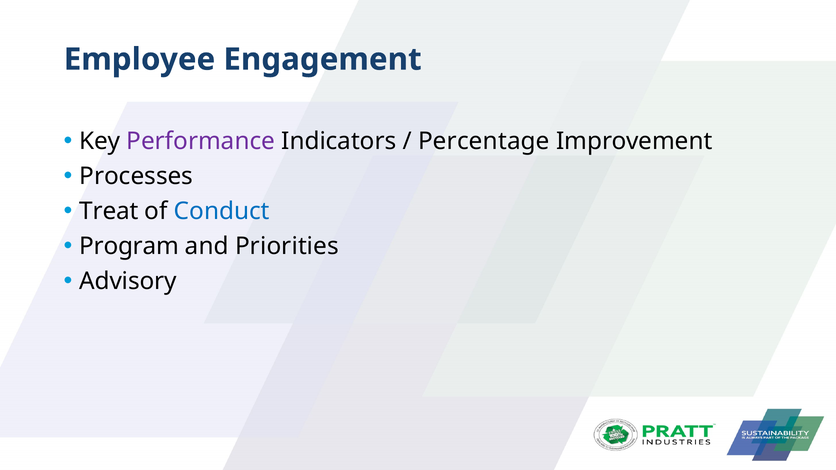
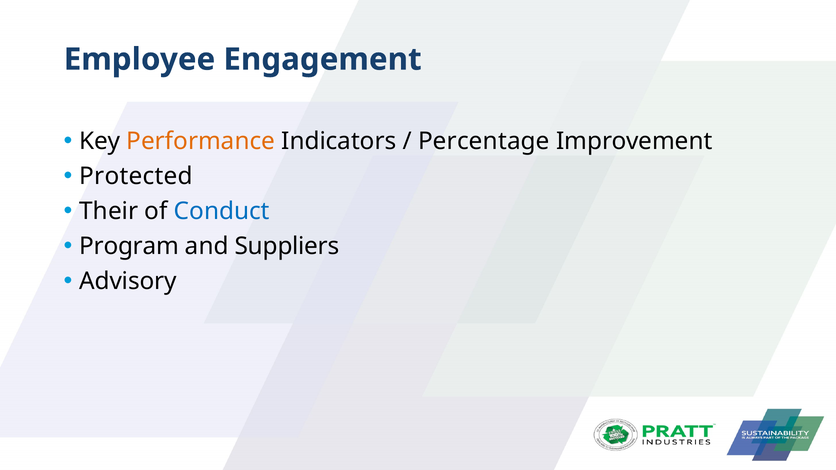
Performance colour: purple -> orange (201, 141)
Processes: Processes -> Protected (136, 176)
Treat: Treat -> Their (109, 211)
Priorities: Priorities -> Suppliers (287, 247)
